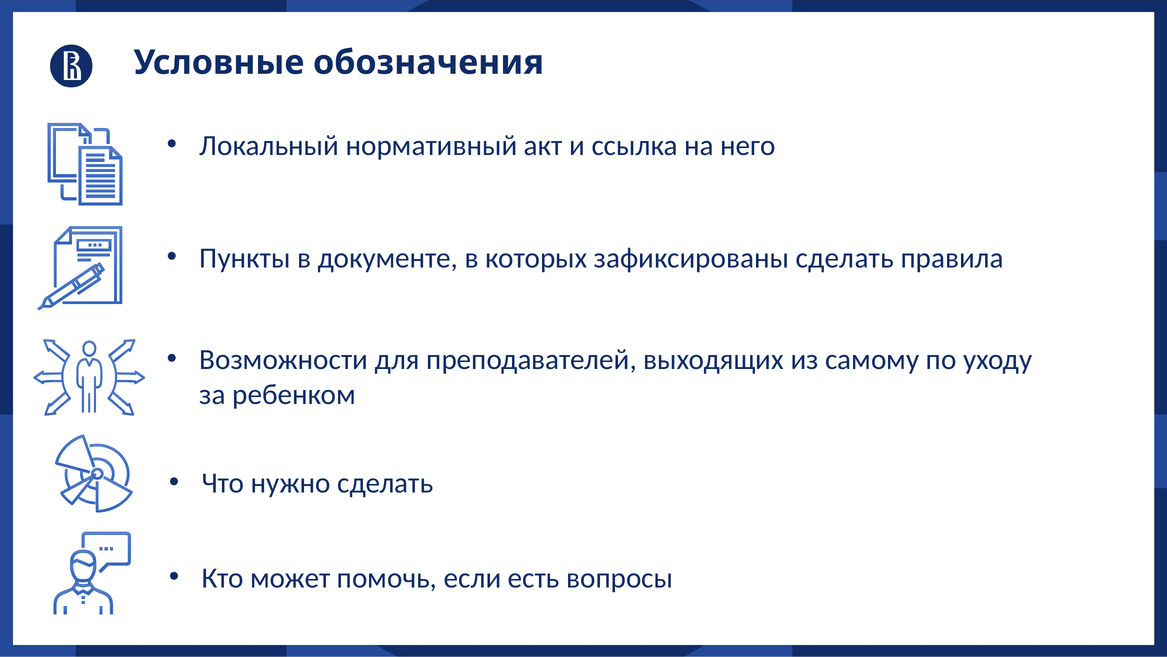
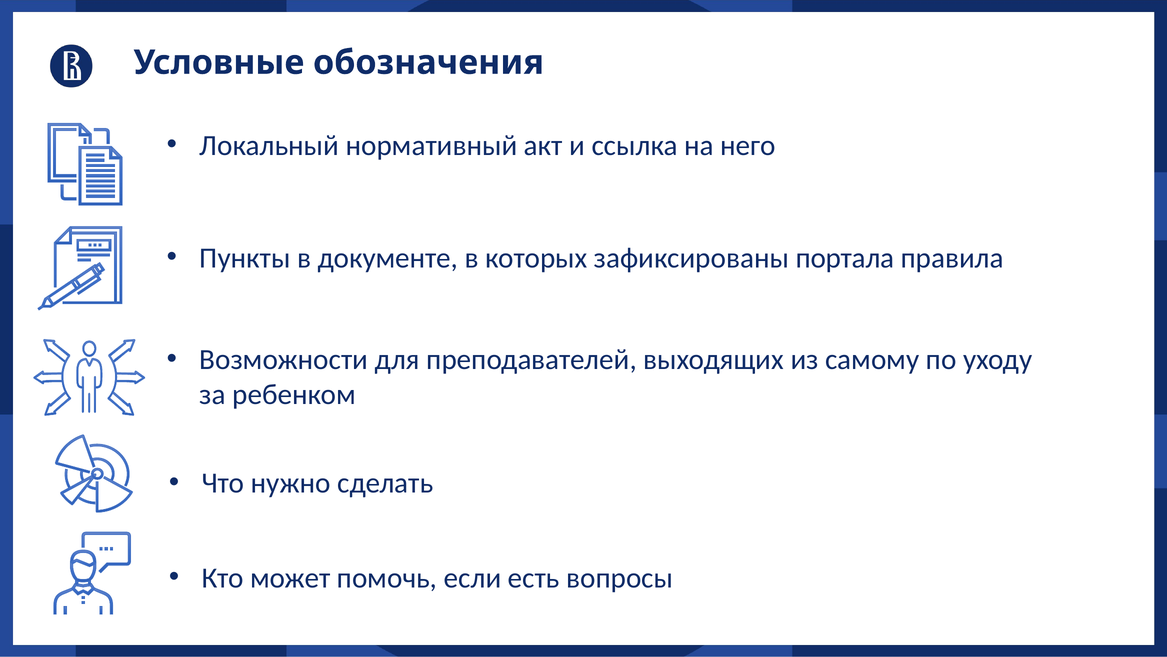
зафиксированы сделать: сделать -> портала (845, 258)
